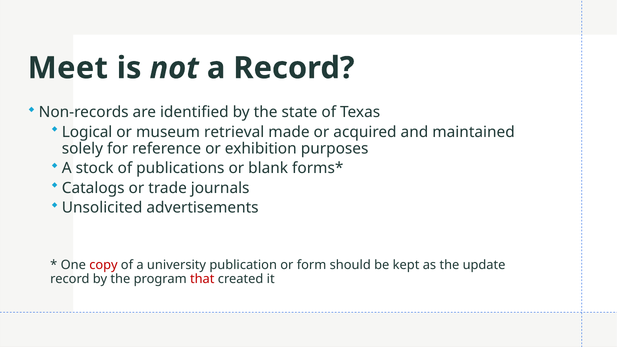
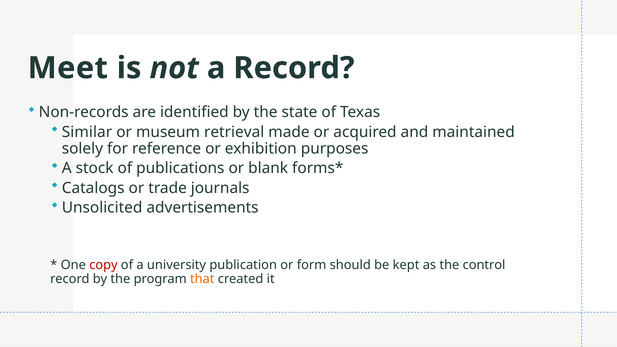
Logical: Logical -> Similar (87, 132)
update: update -> control (484, 265)
that colour: red -> orange (202, 279)
